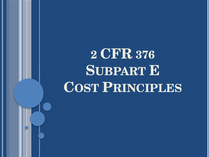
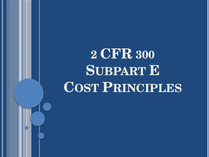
376: 376 -> 300 (145, 55)
